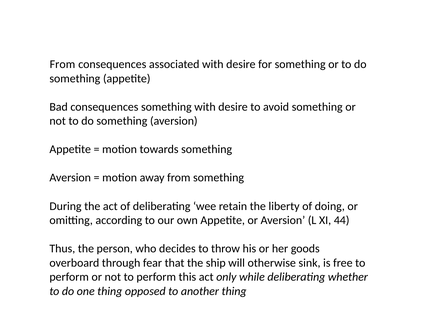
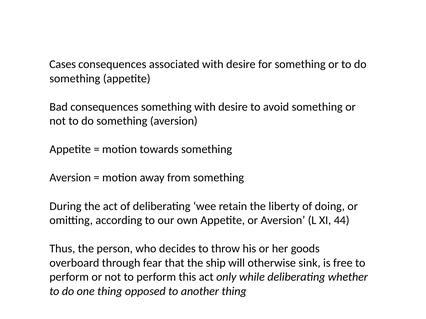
From: From -> Cases (63, 64)
